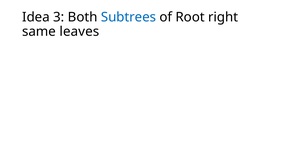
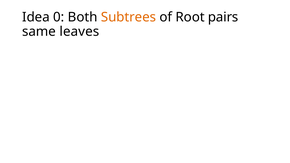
3: 3 -> 0 (59, 17)
Subtrees colour: blue -> orange (128, 17)
right: right -> pairs (223, 17)
